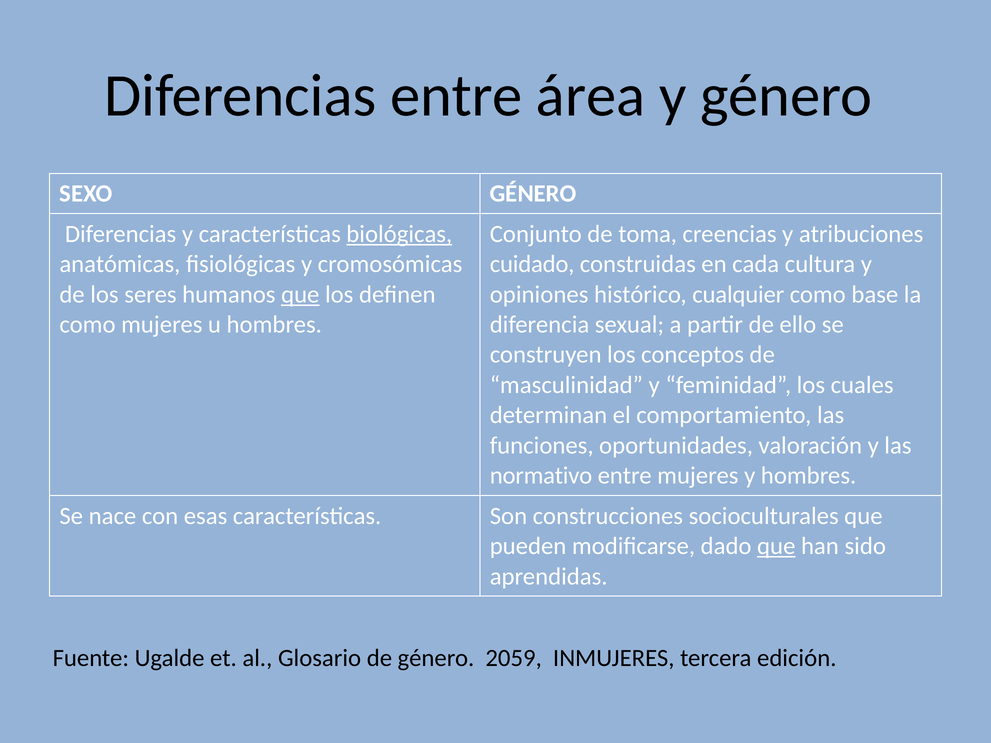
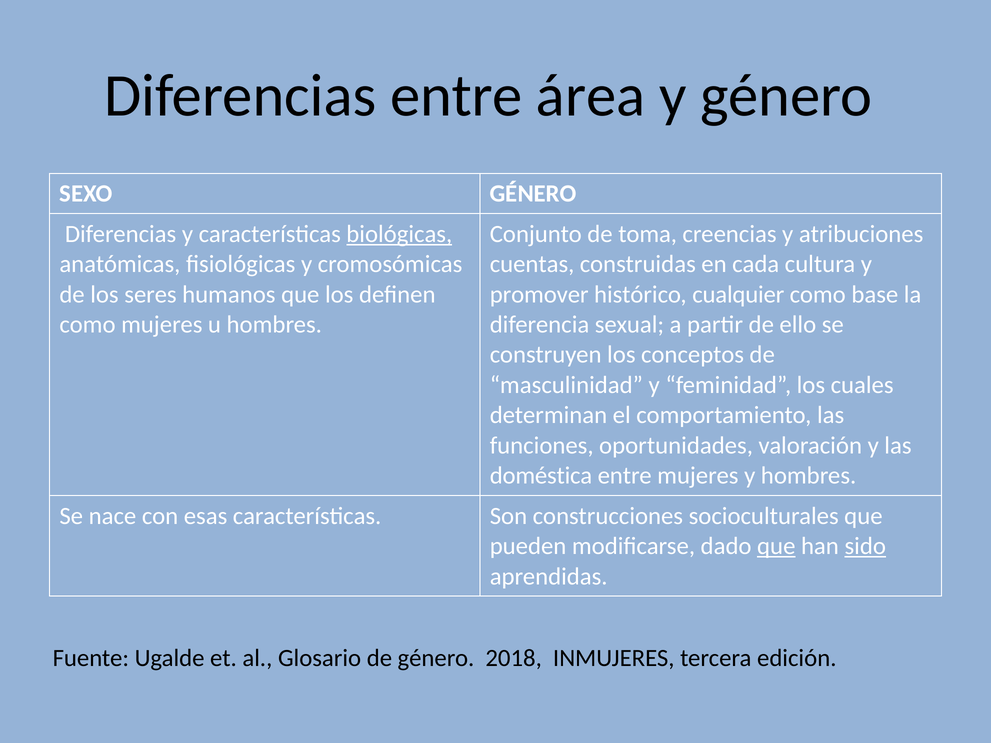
cuidado: cuidado -> cuentas (532, 264)
que underline: present -> none (300, 294)
opiniones: opiniones -> promover (539, 294)
normativo: normativo -> doméstica (541, 476)
sido underline: none -> present (865, 546)
2059: 2059 -> 2018 (514, 658)
